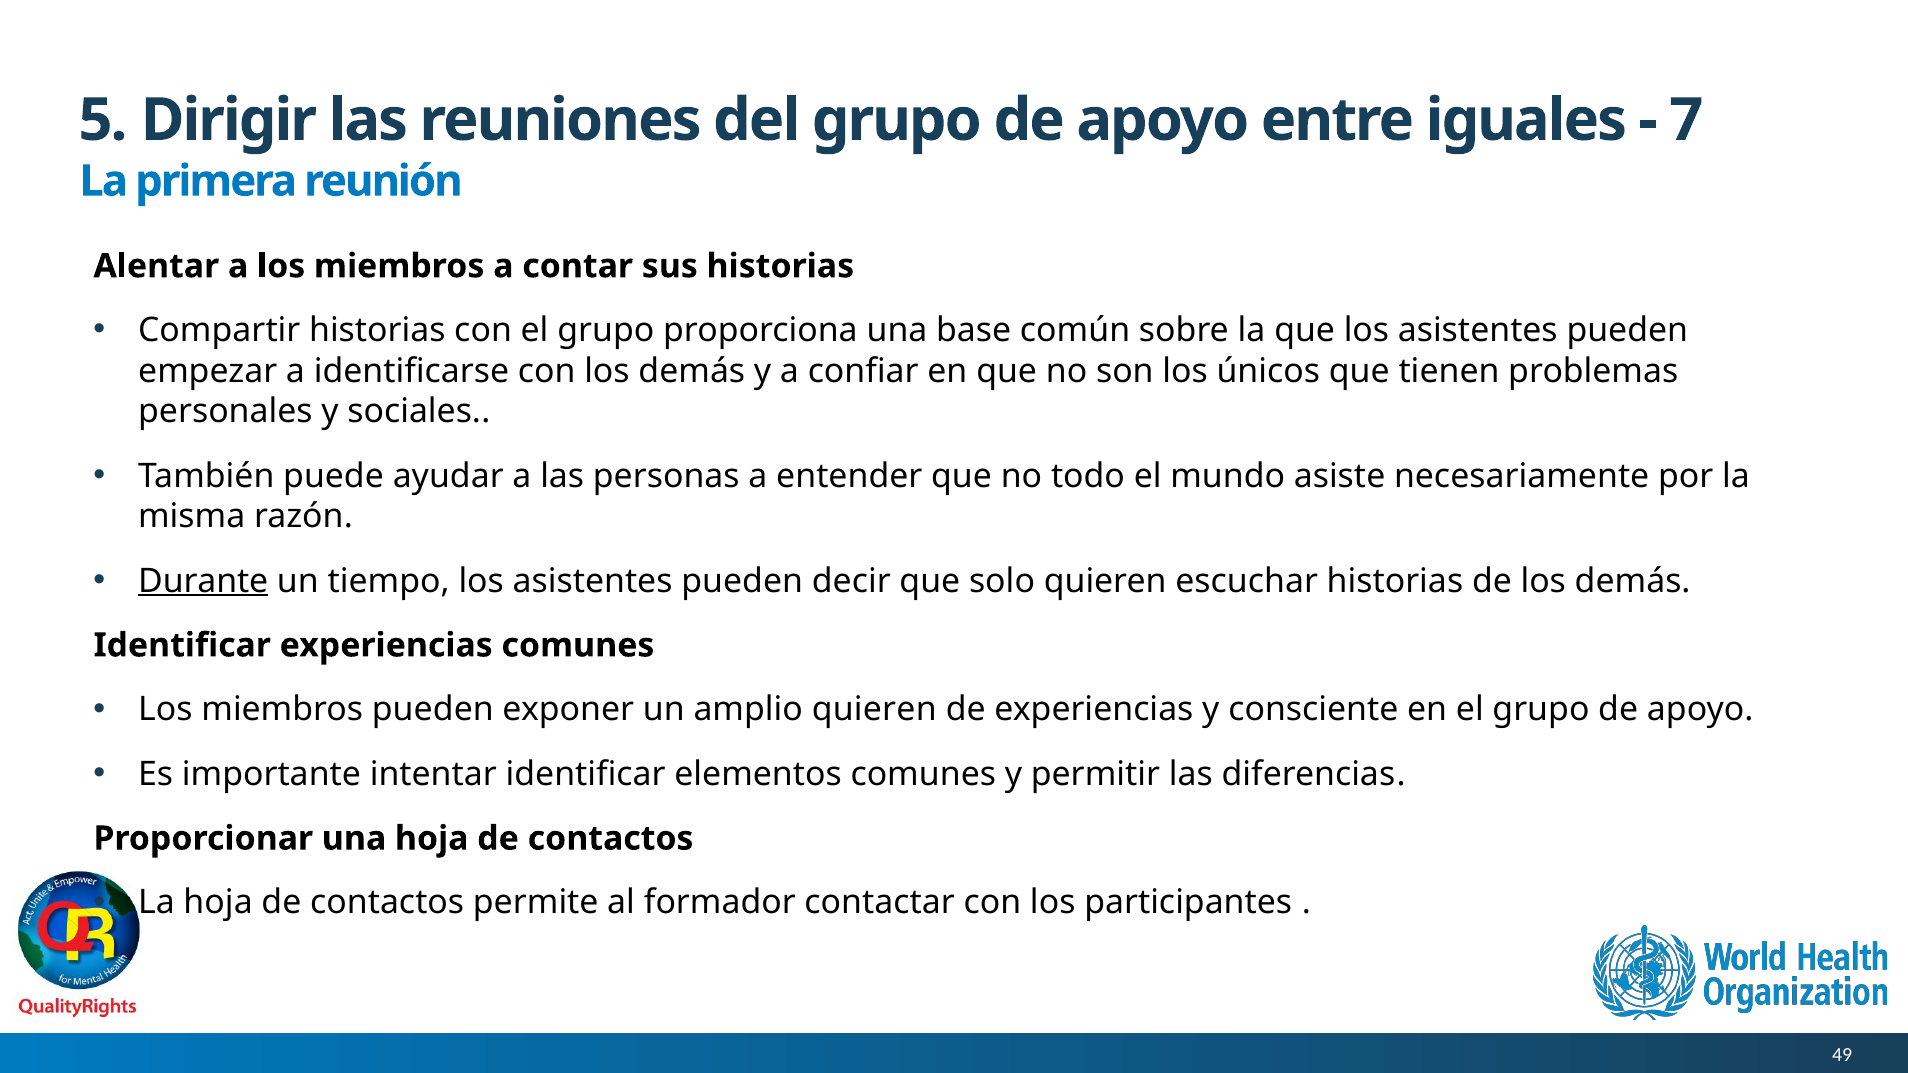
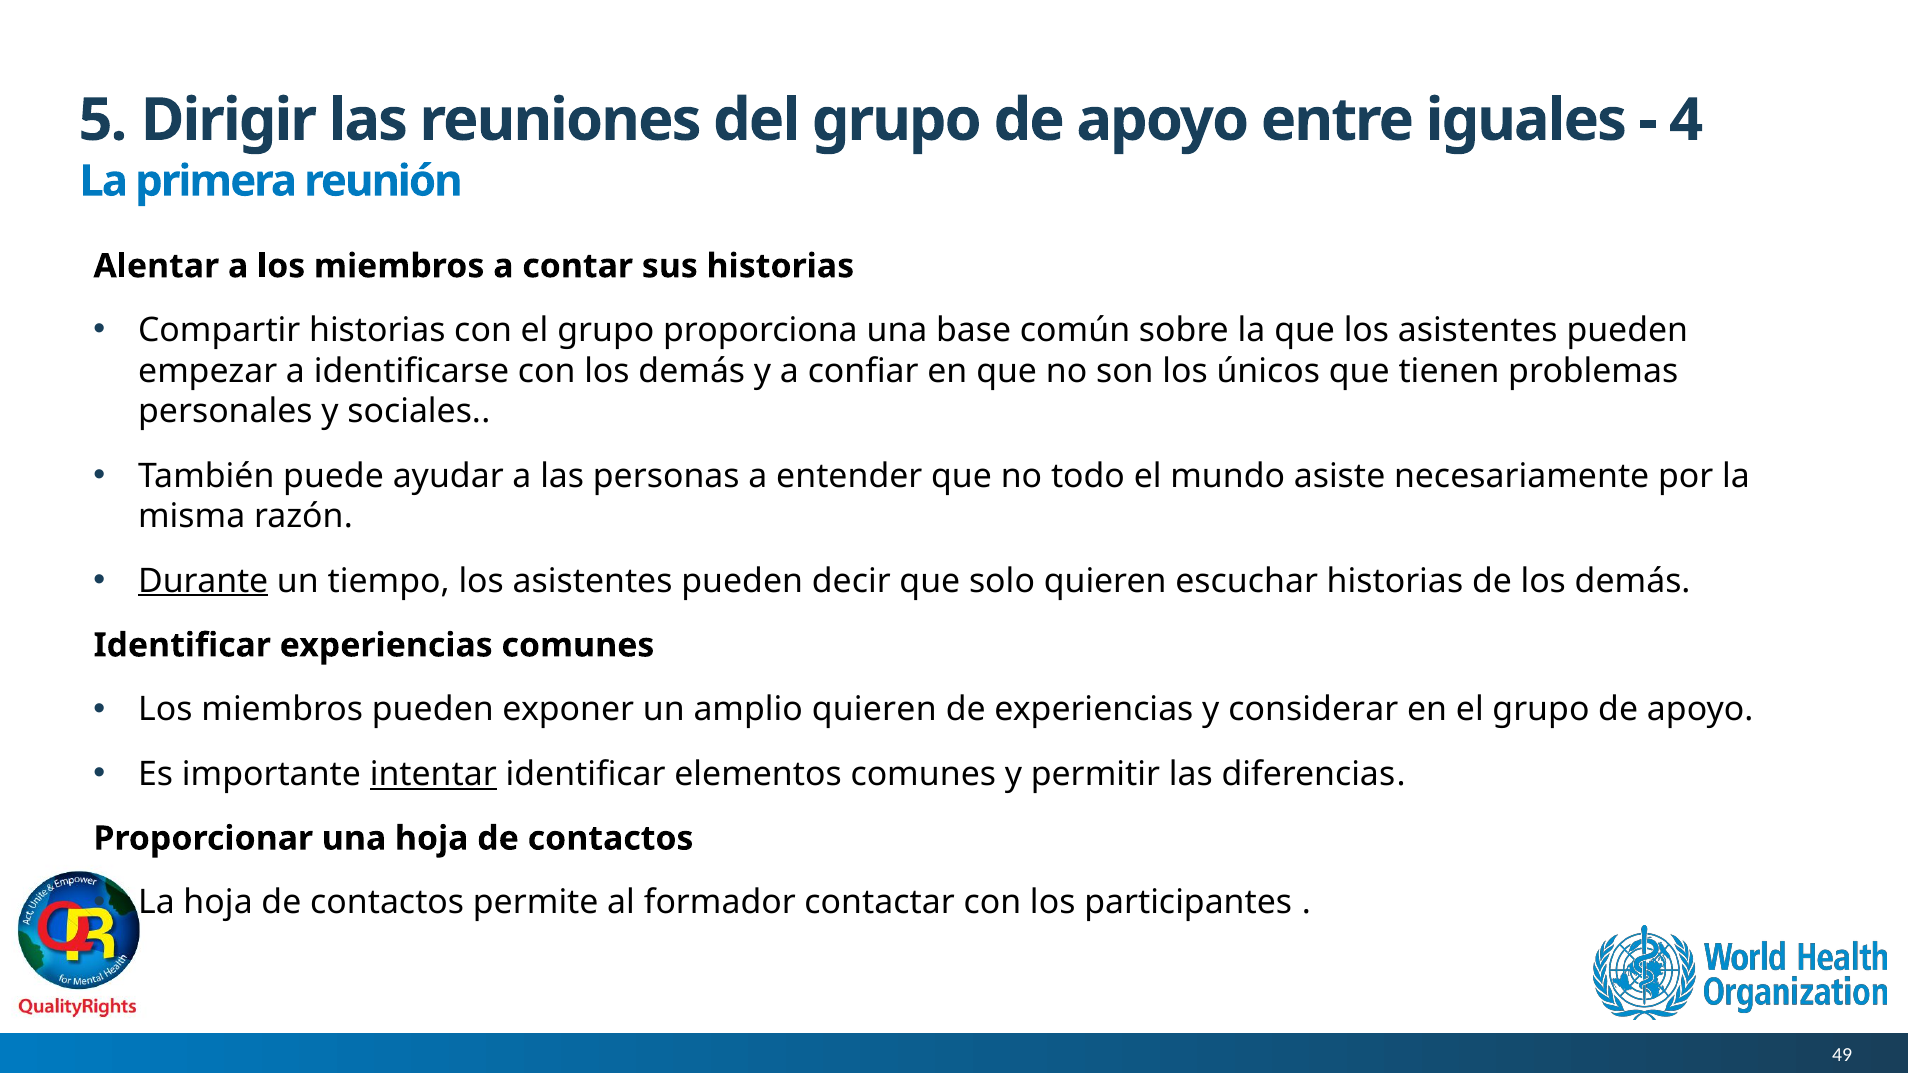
7: 7 -> 4 (1686, 120)
consciente: consciente -> considerar (1313, 710)
intentar underline: none -> present (433, 774)
